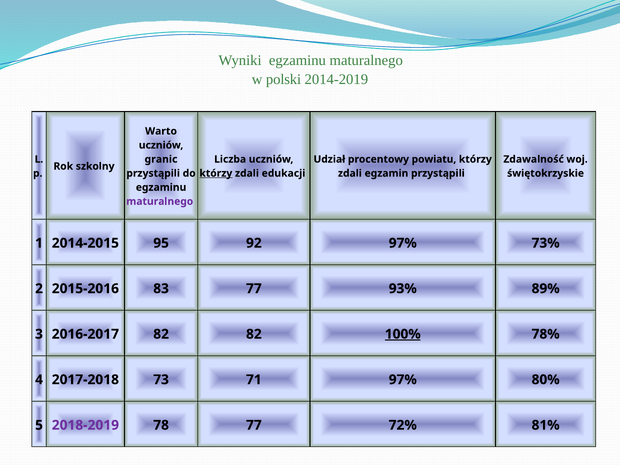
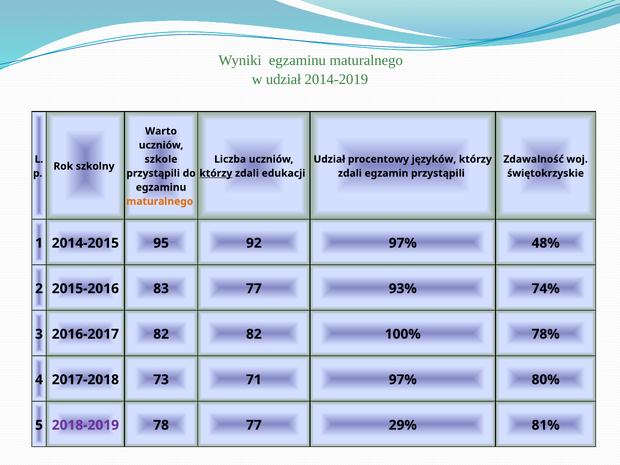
w polski: polski -> udział (284, 79)
granic: granic -> szkole (161, 159)
powiatu: powiatu -> języków (434, 159)
maturalnego colour: purple -> orange (160, 201)
73%: 73% -> 48% (546, 243)
89%: 89% -> 74% (546, 289)
100% underline: present -> none (403, 334)
72%: 72% -> 29% (403, 425)
